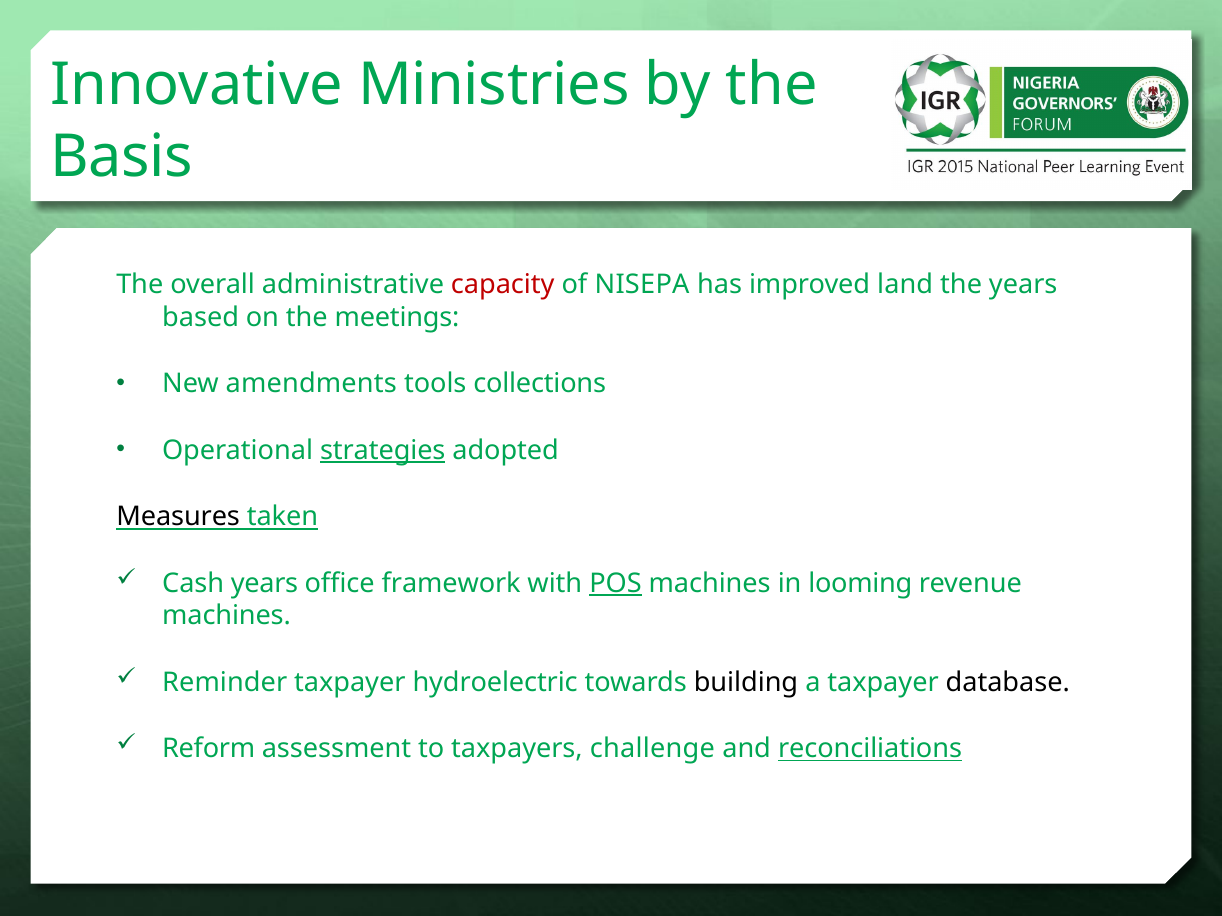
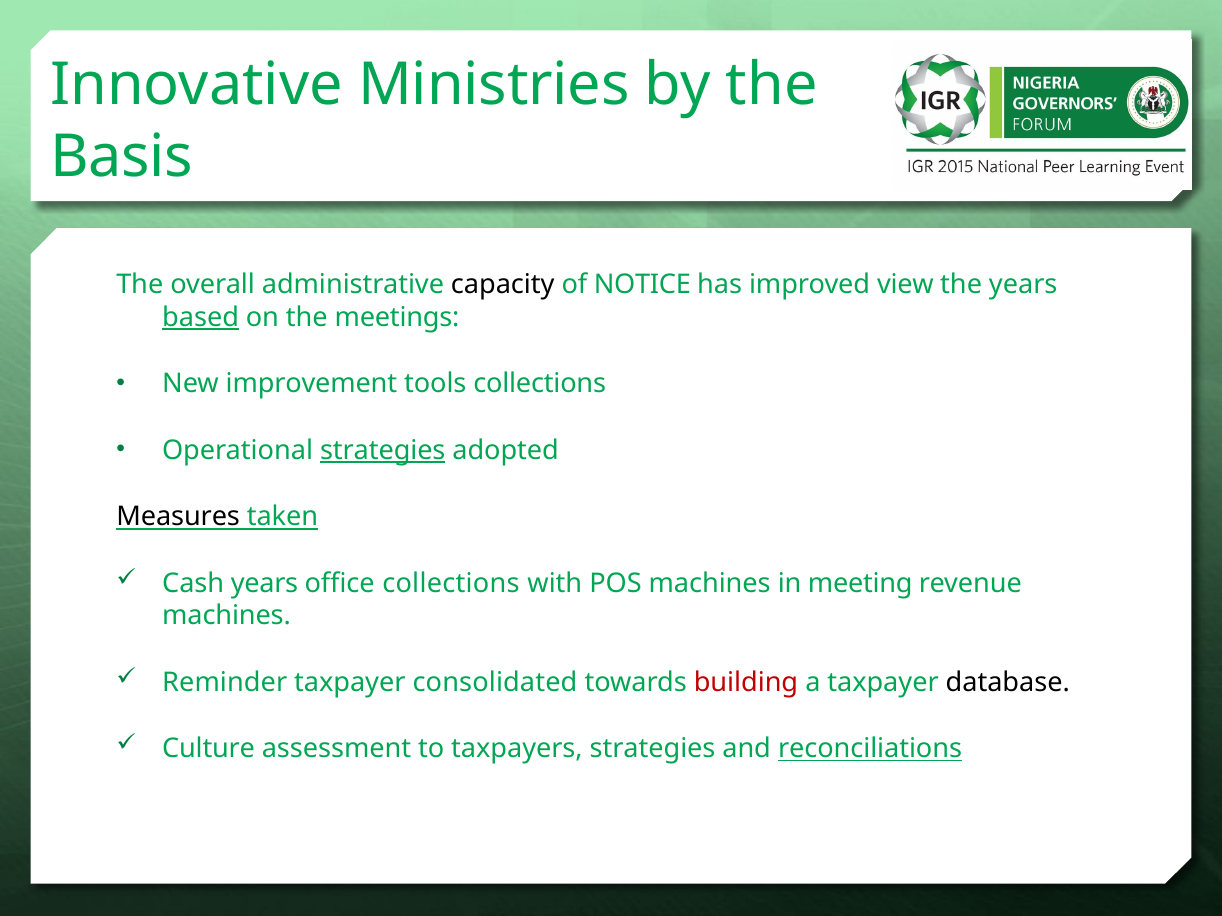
capacity colour: red -> black (503, 285)
NISEPA: NISEPA -> NOTICE (642, 285)
land: land -> view (905, 285)
based underline: none -> present (201, 317)
amendments: amendments -> improvement (311, 384)
office framework: framework -> collections (451, 584)
POS underline: present -> none (615, 584)
looming: looming -> meeting (860, 584)
hydroelectric: hydroelectric -> consolidated (495, 683)
building colour: black -> red (746, 683)
Reform: Reform -> Culture (209, 749)
taxpayers challenge: challenge -> strategies (653, 749)
